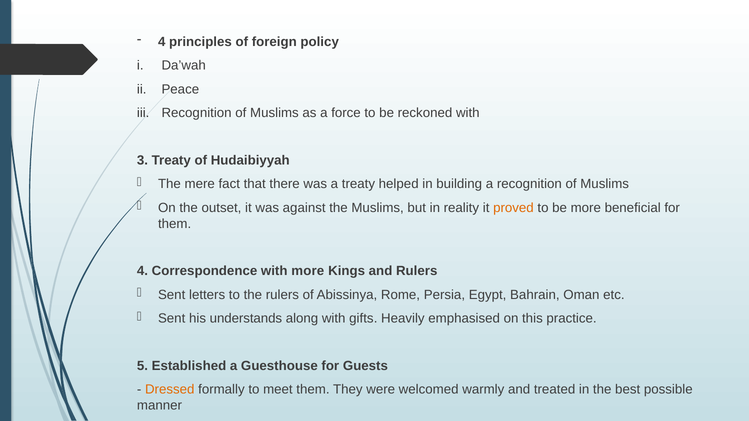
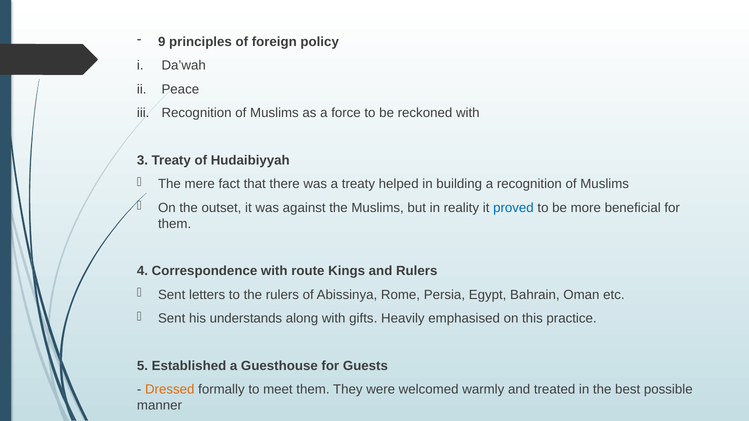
4: 4 -> 9 (162, 42)
proved colour: orange -> blue (513, 208)
with more: more -> route (308, 271)
